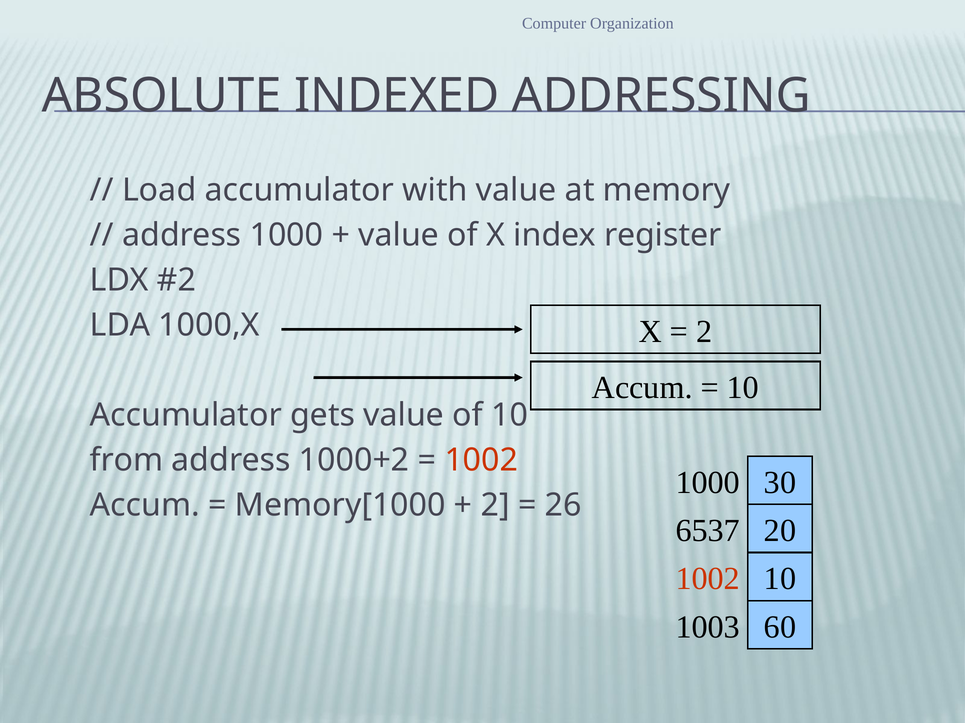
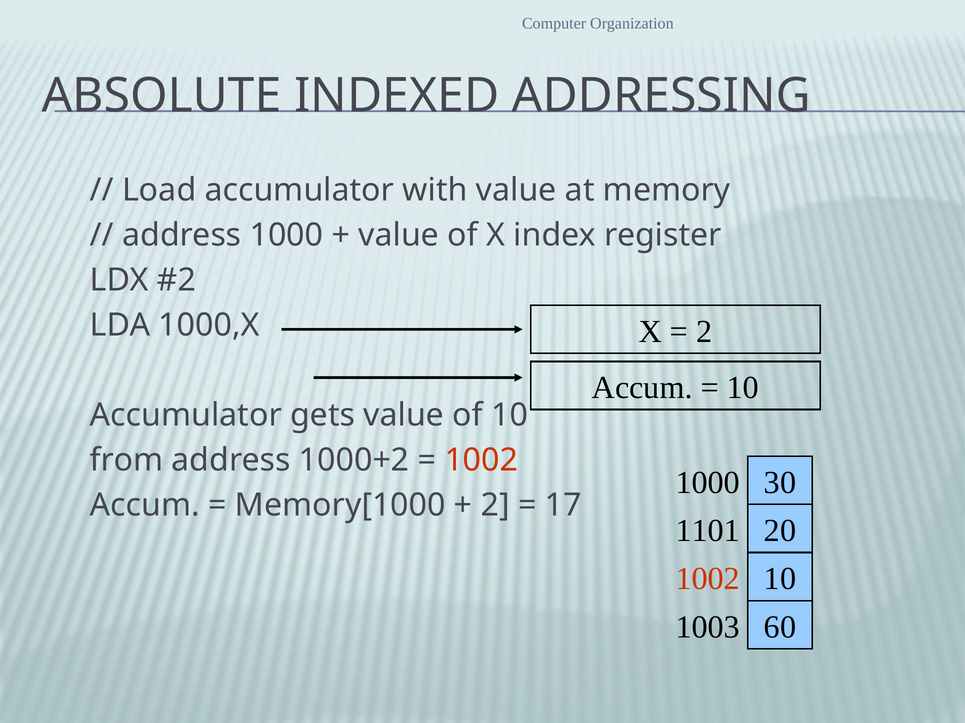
26: 26 -> 17 (563, 505)
6537: 6537 -> 1101 (708, 531)
